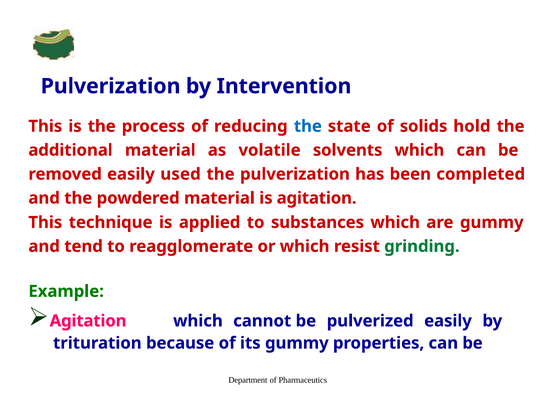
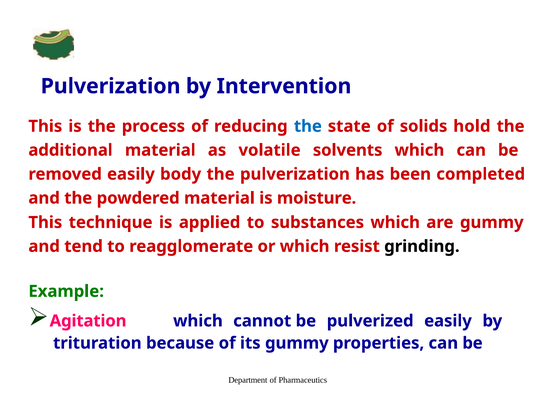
used: used -> body (181, 174)
is agitation: agitation -> moisture (317, 198)
grinding colour: green -> black (422, 246)
